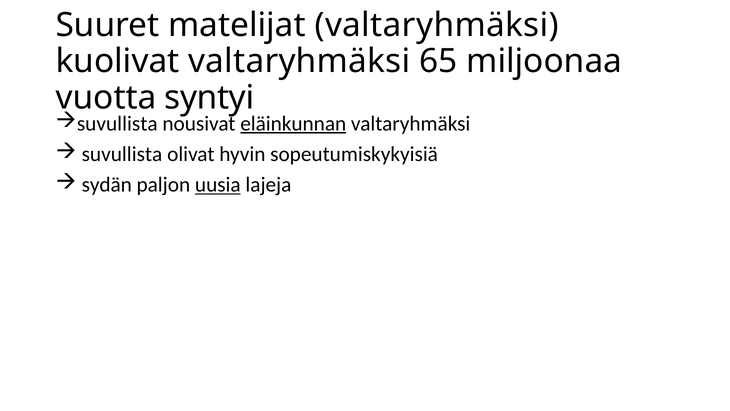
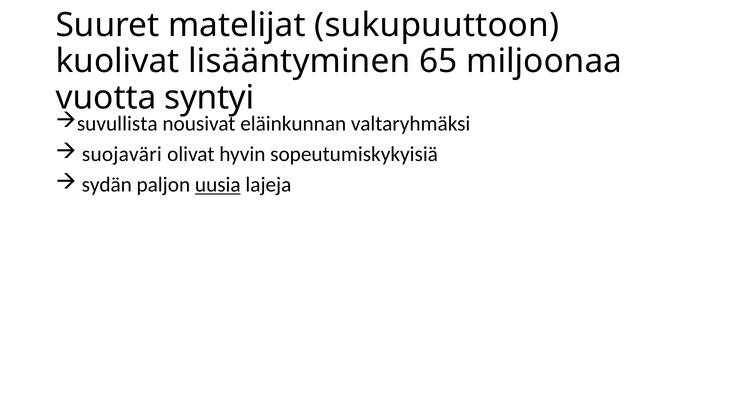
matelijat valtaryhmäksi: valtaryhmäksi -> sukupuuttoon (437, 25)
kuolivat valtaryhmäksi: valtaryhmäksi -> lisääntyminen (299, 61)
eläinkunnan underline: present -> none (293, 123)
suvullista: suvullista -> suojaväri (122, 154)
